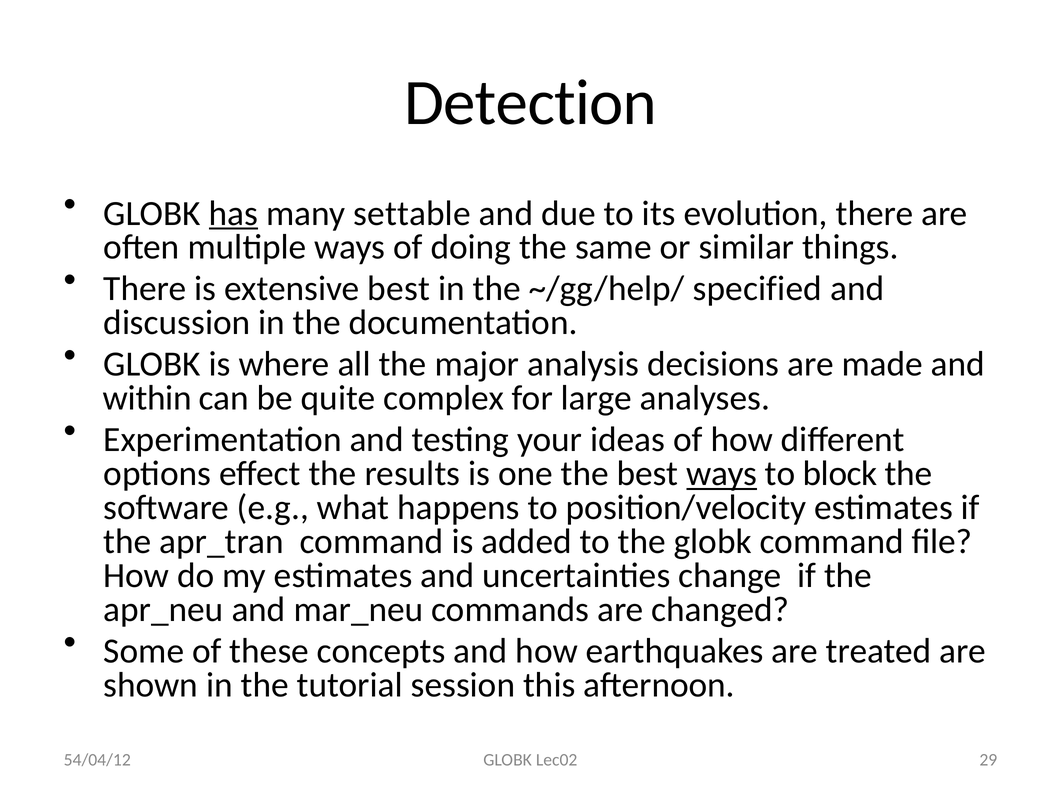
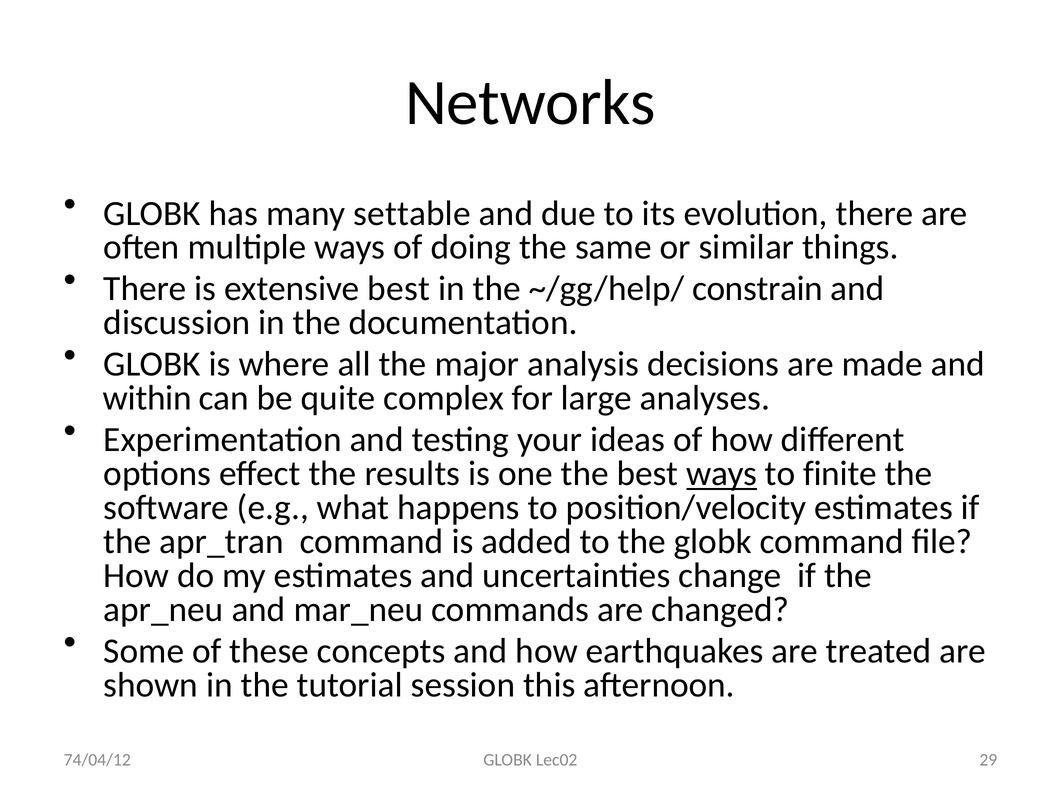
Detection: Detection -> Networks (530, 103)
has underline: present -> none (233, 213)
specified: specified -> constrain (758, 289)
block: block -> finite (840, 474)
54/04/12: 54/04/12 -> 74/04/12 (97, 760)
